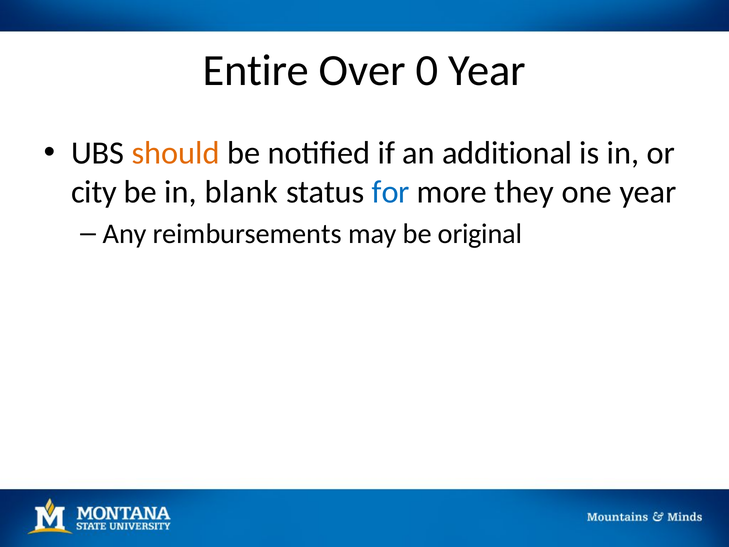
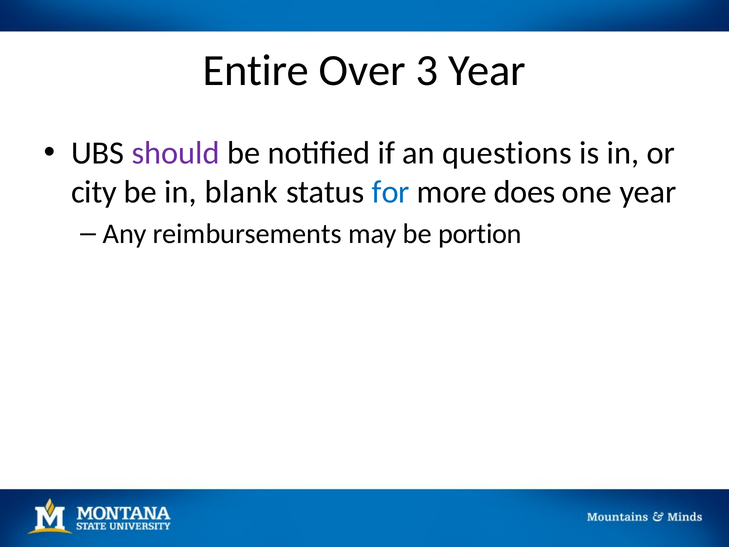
0: 0 -> 3 (427, 71)
should colour: orange -> purple (176, 153)
additional: additional -> questions (507, 153)
they: they -> does (525, 192)
original: original -> portion (480, 234)
